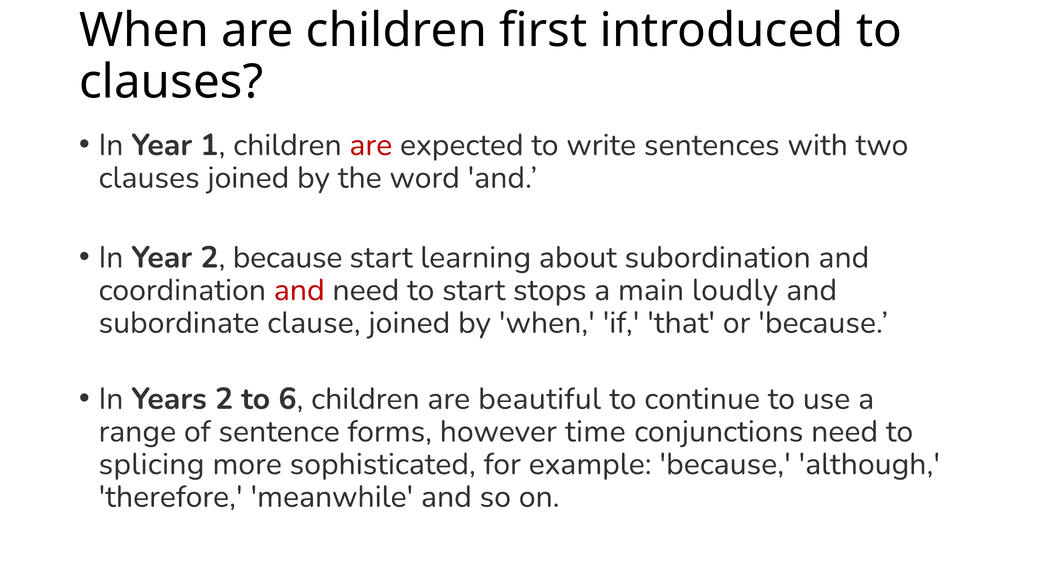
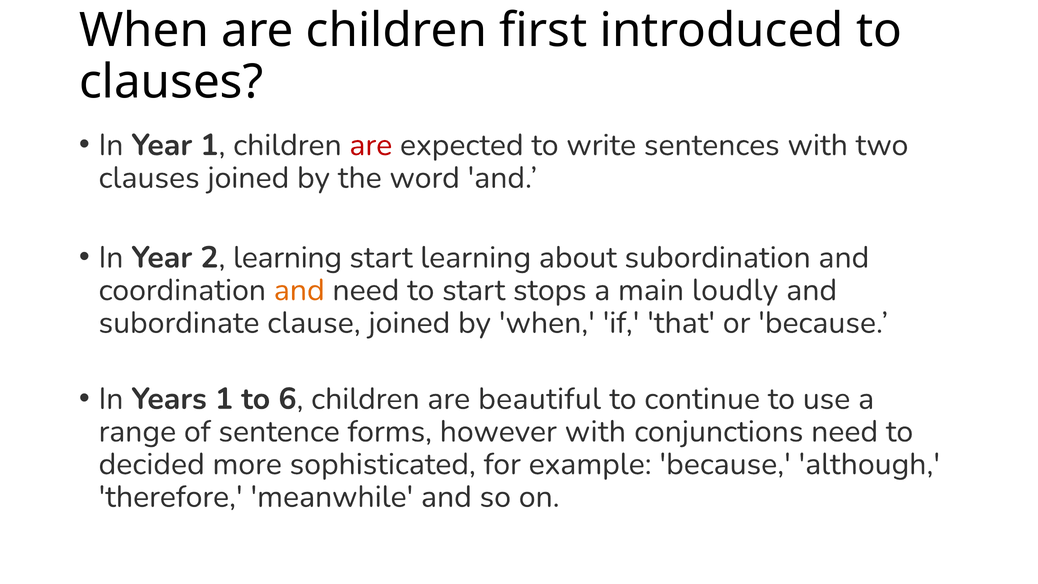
2 because: because -> learning (288, 257)
and colour: red -> orange (299, 290)
Years 2: 2 -> 1 (224, 399)
however time: time -> with (595, 431)
splicing: splicing -> decided (152, 464)
